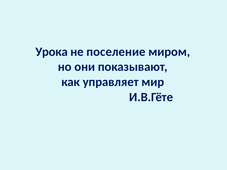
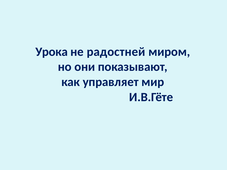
поселение: поселение -> радостней (116, 52)
